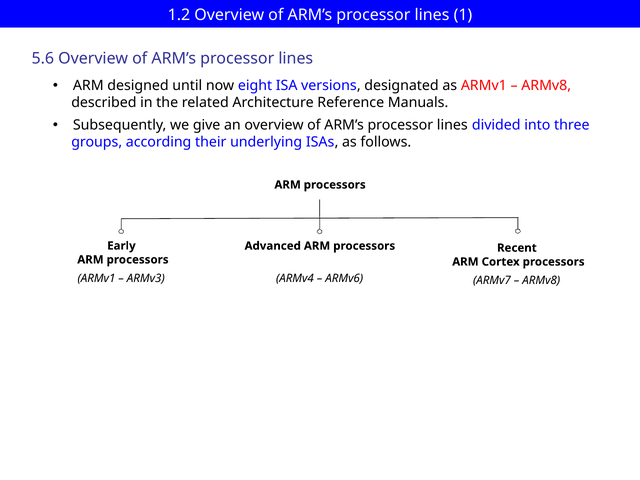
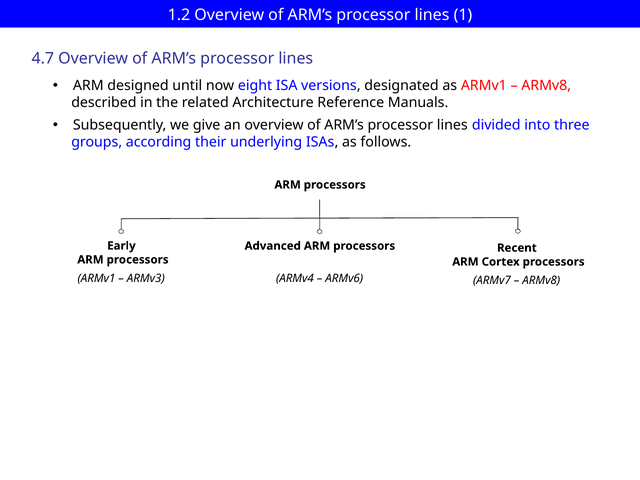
5.6: 5.6 -> 4.7 (43, 59)
